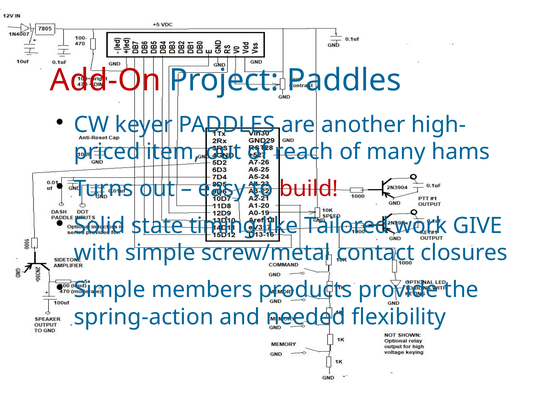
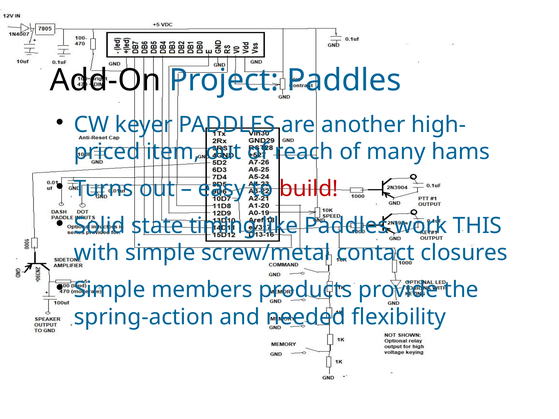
Add-On colour: red -> black (106, 80)
like Tailored: Tailored -> Paddles (346, 226)
GIVE: GIVE -> THIS (477, 226)
